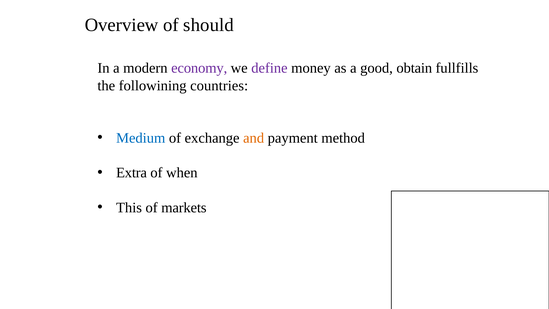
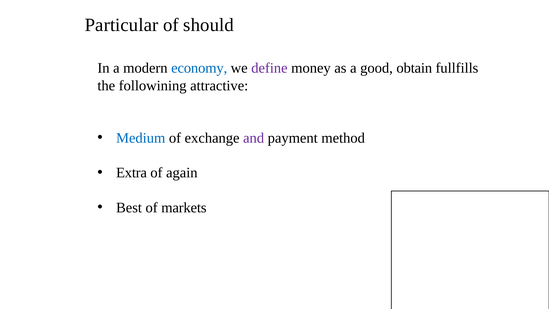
Overview: Overview -> Particular (122, 25)
economy colour: purple -> blue (199, 68)
countries: countries -> attractive (219, 86)
and colour: orange -> purple (254, 138)
when: when -> again (182, 173)
This: This -> Best (129, 208)
